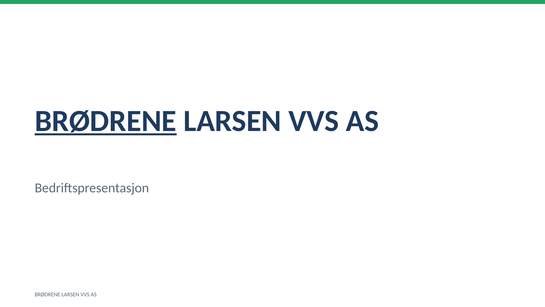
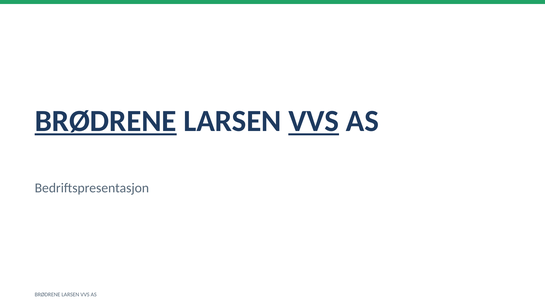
VVS underline: none -> present (314, 121)
